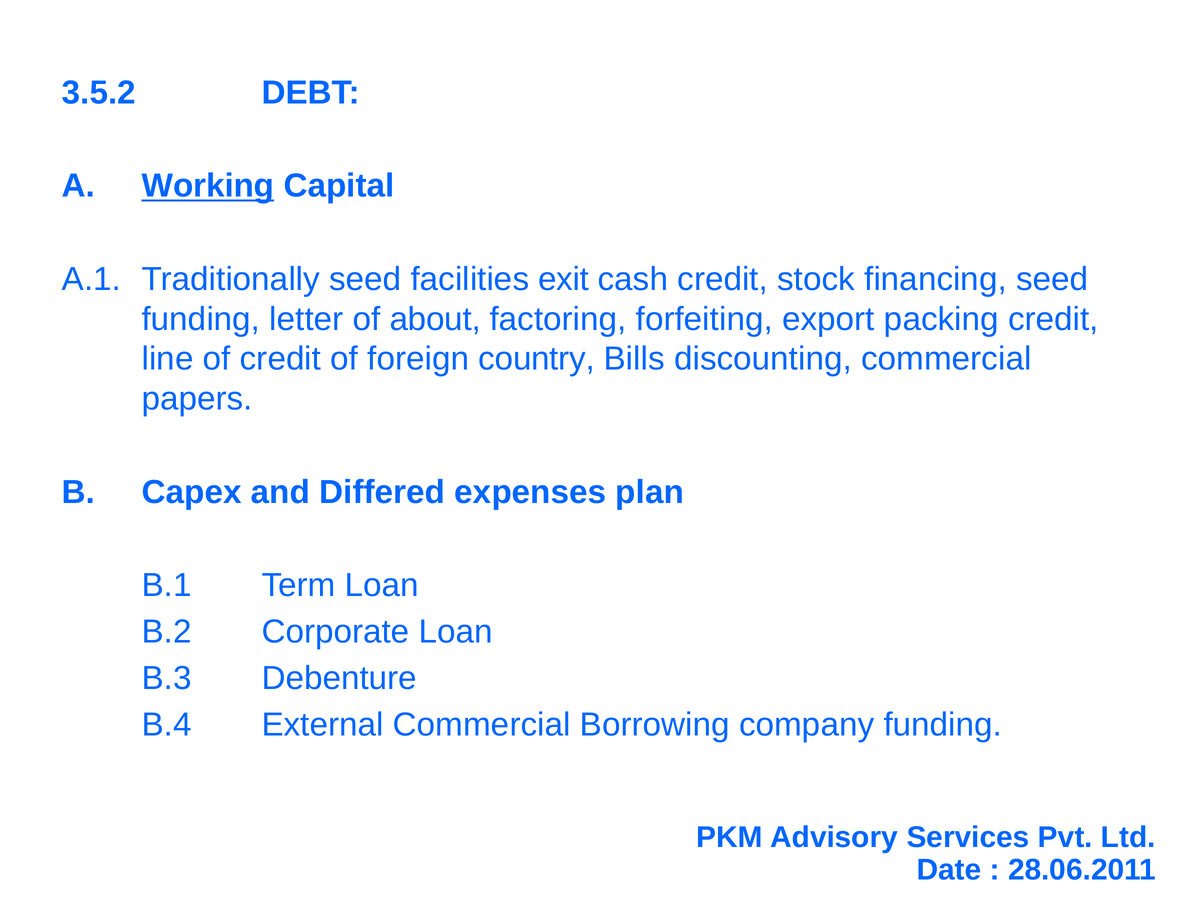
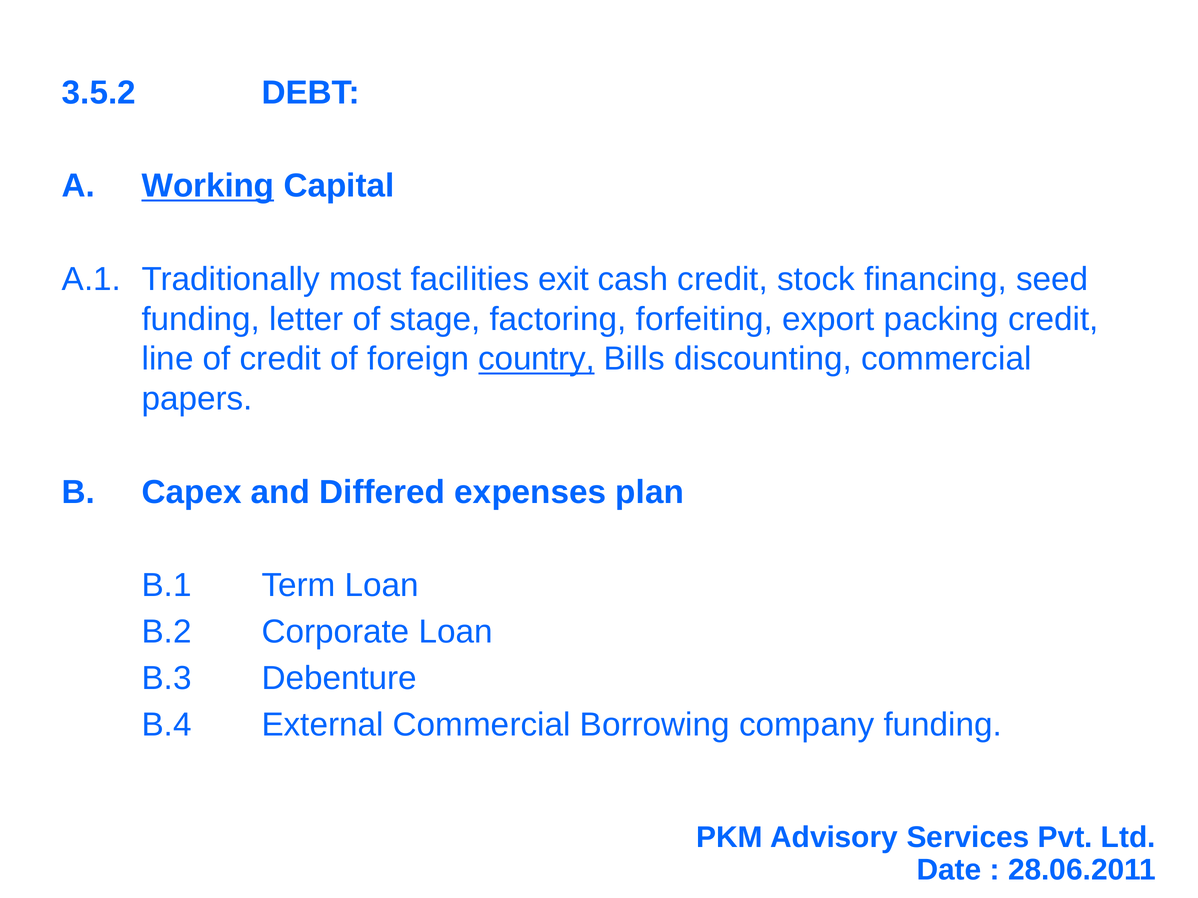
Traditionally seed: seed -> most (365, 279)
about: about -> stage (435, 319)
country underline: none -> present (537, 359)
